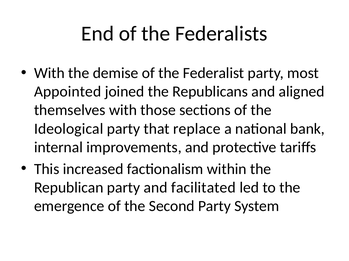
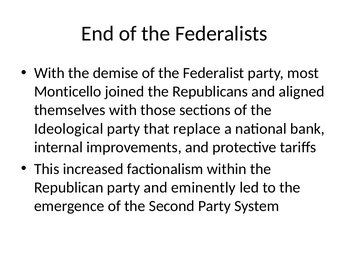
Appointed: Appointed -> Monticello (68, 92)
facilitated: facilitated -> eminently (203, 188)
